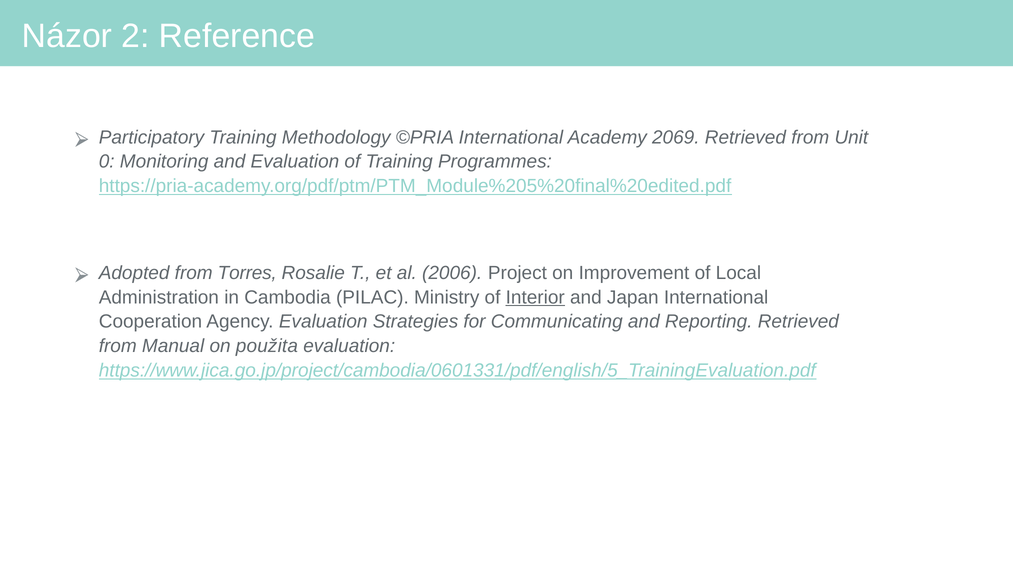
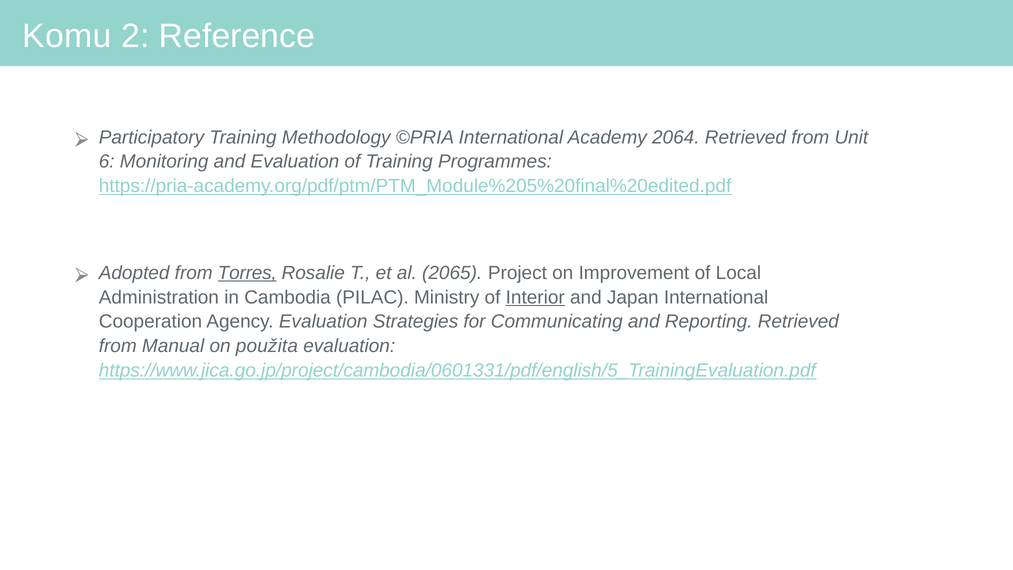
Názor: Názor -> Komu (67, 36)
2069: 2069 -> 2064 (676, 137)
0: 0 -> 6 (107, 162)
Torres underline: none -> present (247, 273)
2006: 2006 -> 2065 (452, 273)
